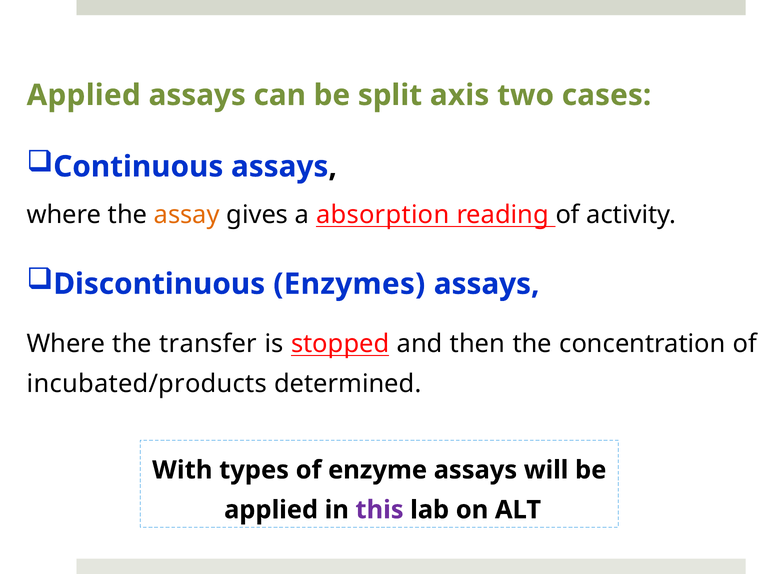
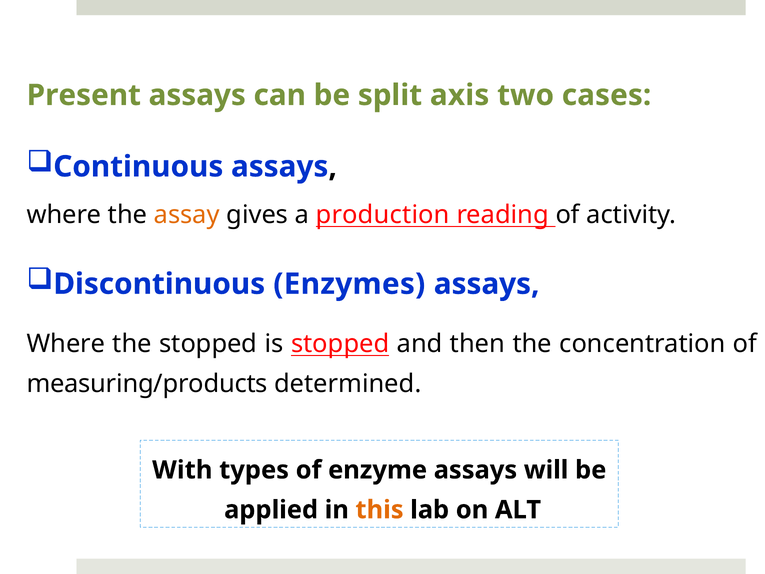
Applied: Applied -> Present (84, 95)
absorption: absorption -> production (383, 215)
the transfer: transfer -> stopped (208, 344)
incubated/products: incubated/products -> measuring/products (147, 384)
this colour: purple -> orange (380, 510)
